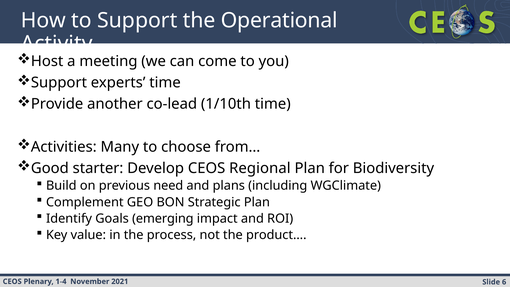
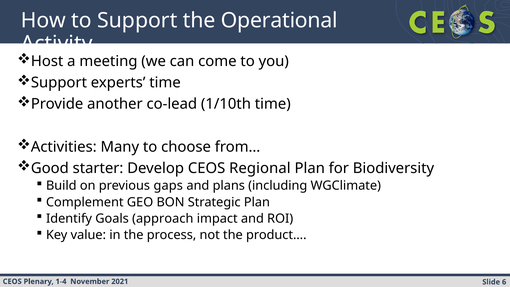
need: need -> gaps (168, 186)
emerging: emerging -> approach (163, 219)
